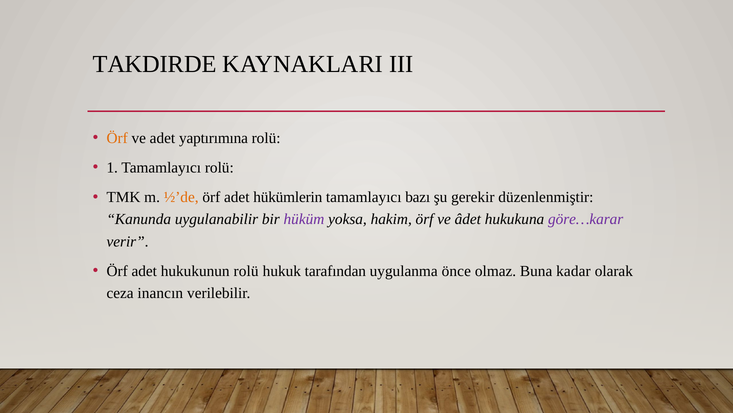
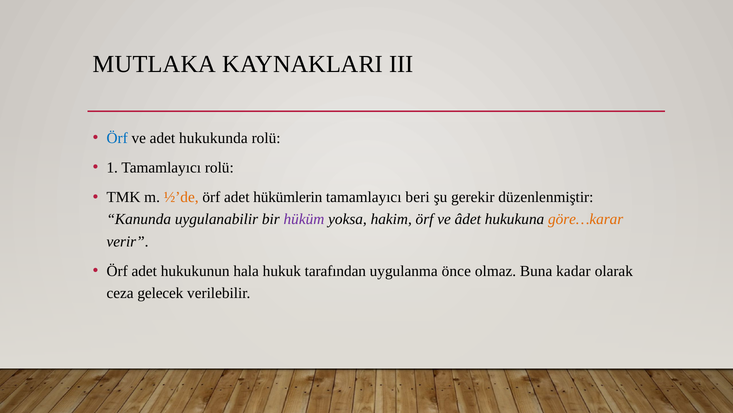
TAKDIRDE: TAKDIRDE -> MUTLAKA (154, 64)
Örf colour: orange -> blue (117, 138)
yaptırımına: yaptırımına -> hukukunda (213, 138)
bazı: bazı -> beri (418, 197)
göre…karar colour: purple -> orange (586, 219)
hukukunun rolü: rolü -> hala (246, 271)
inancın: inancın -> gelecek (160, 293)
